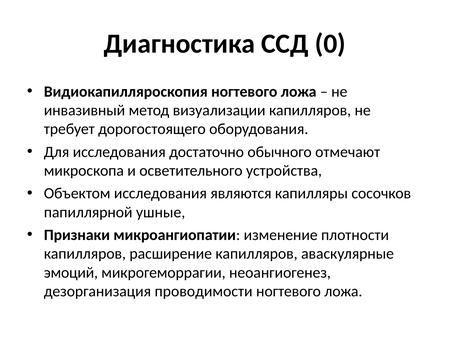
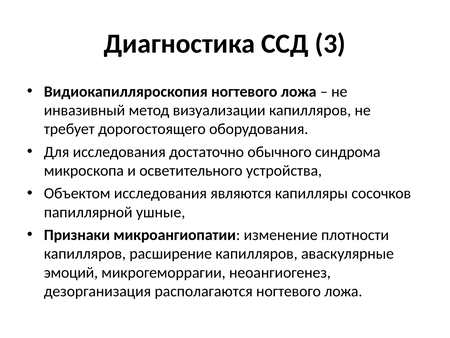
0: 0 -> 3 (330, 44)
отмечают: отмечают -> синдрома (348, 152)
проводимости: проводимости -> располагаются (204, 291)
